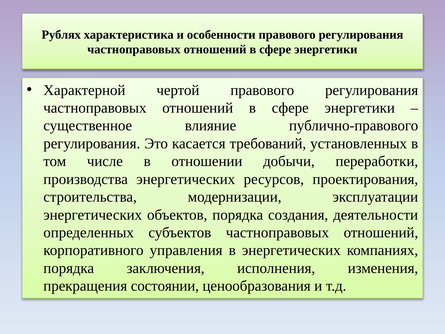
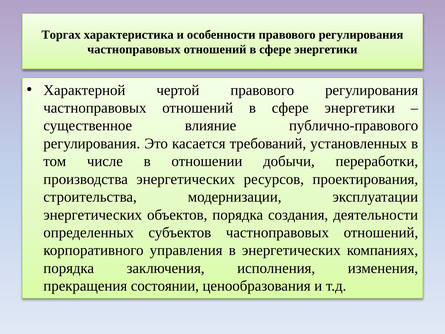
Рублях: Рублях -> Торгах (61, 35)
